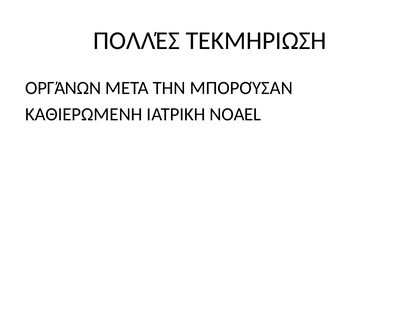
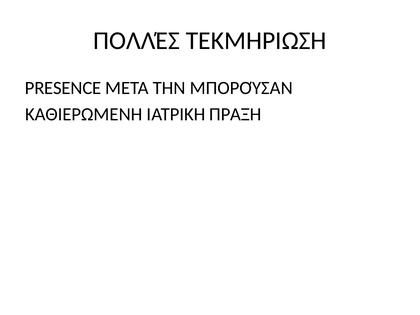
ΟΡΓΆΝΩΝ: ΟΡΓΆΝΩΝ -> PRESENCE (63, 88)
NOΑEL: NOΑEL -> ΠΡΑΞΗ (235, 114)
